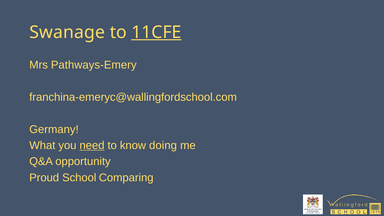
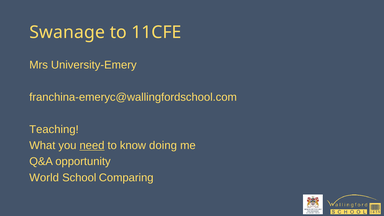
11CFE underline: present -> none (156, 32)
Pathways-Emery: Pathways-Emery -> University-Emery (94, 65)
Germany: Germany -> Teaching (54, 129)
Proud: Proud -> World (44, 178)
